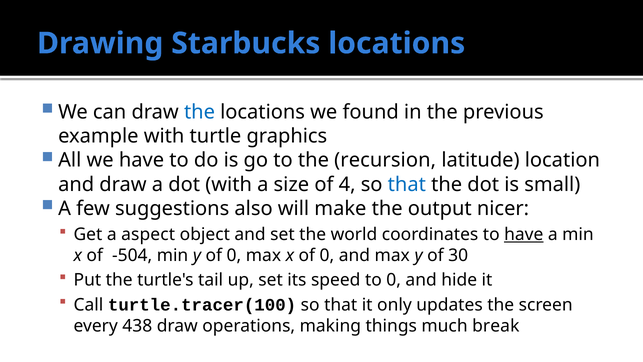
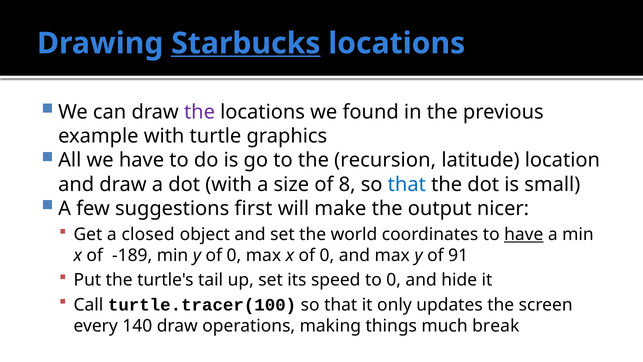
Starbucks underline: none -> present (246, 43)
the colour: blue -> purple (199, 112)
4: 4 -> 8 (347, 184)
also: also -> first (253, 208)
aspect: aspect -> closed (148, 234)
-504: -504 -> -189 (132, 255)
30: 30 -> 91 (458, 255)
438: 438 -> 140 (137, 325)
